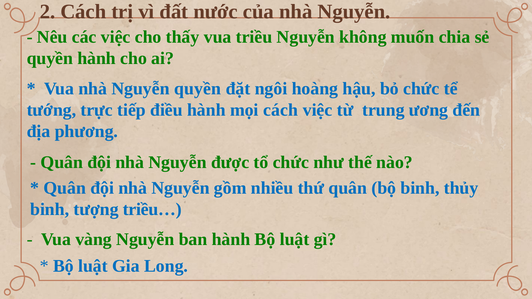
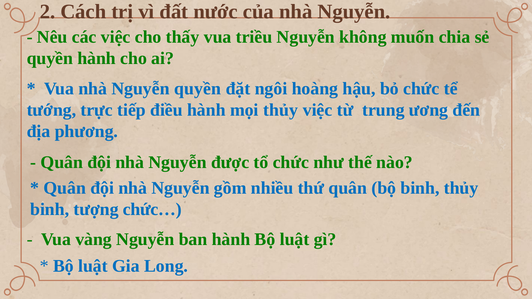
mọi cách: cách -> thủy (281, 110)
triều…: triều… -> chức… (152, 209)
